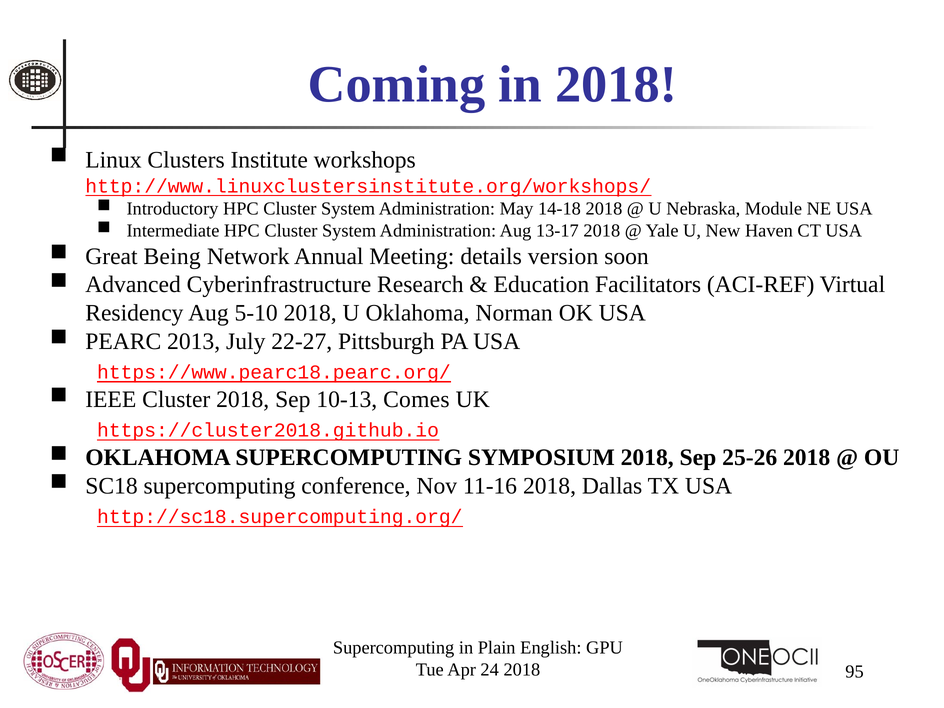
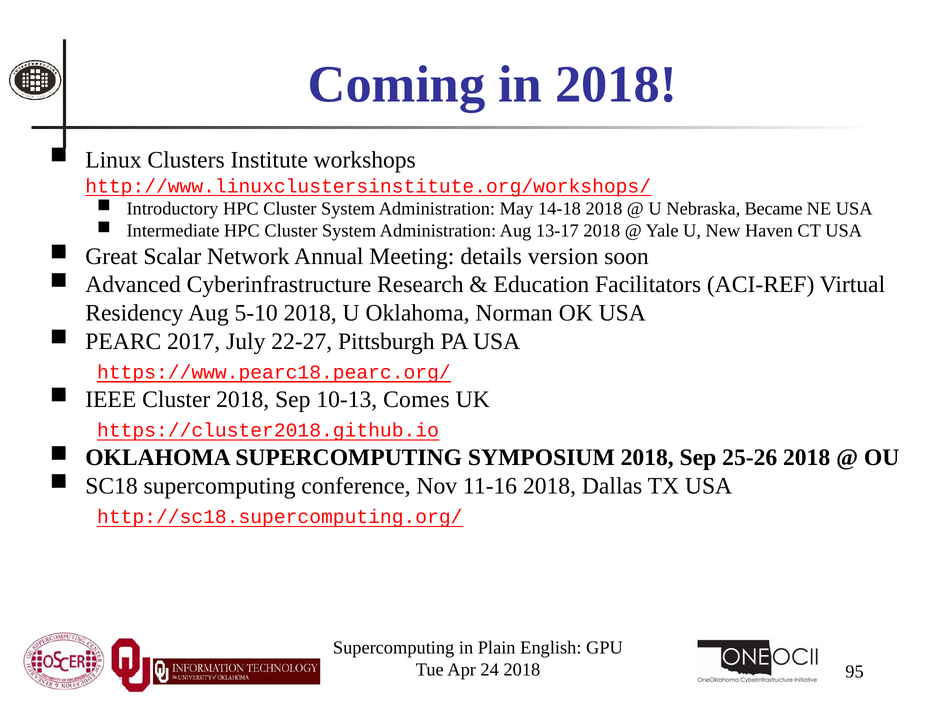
Module: Module -> Became (774, 209)
Being: Being -> Scalar (172, 256)
2013: 2013 -> 2017 (194, 341)
